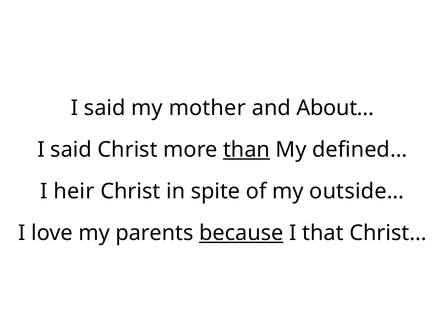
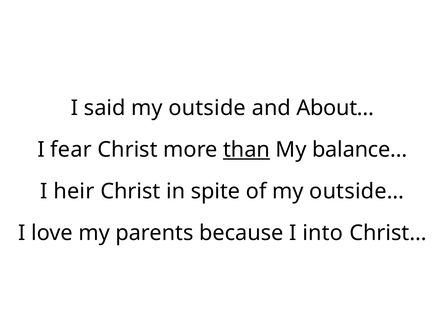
mother: mother -> outside (207, 108)
said: said -> fear (71, 150)
defined…: defined… -> balance… (360, 150)
because underline: present -> none (241, 234)
that: that -> into (323, 234)
